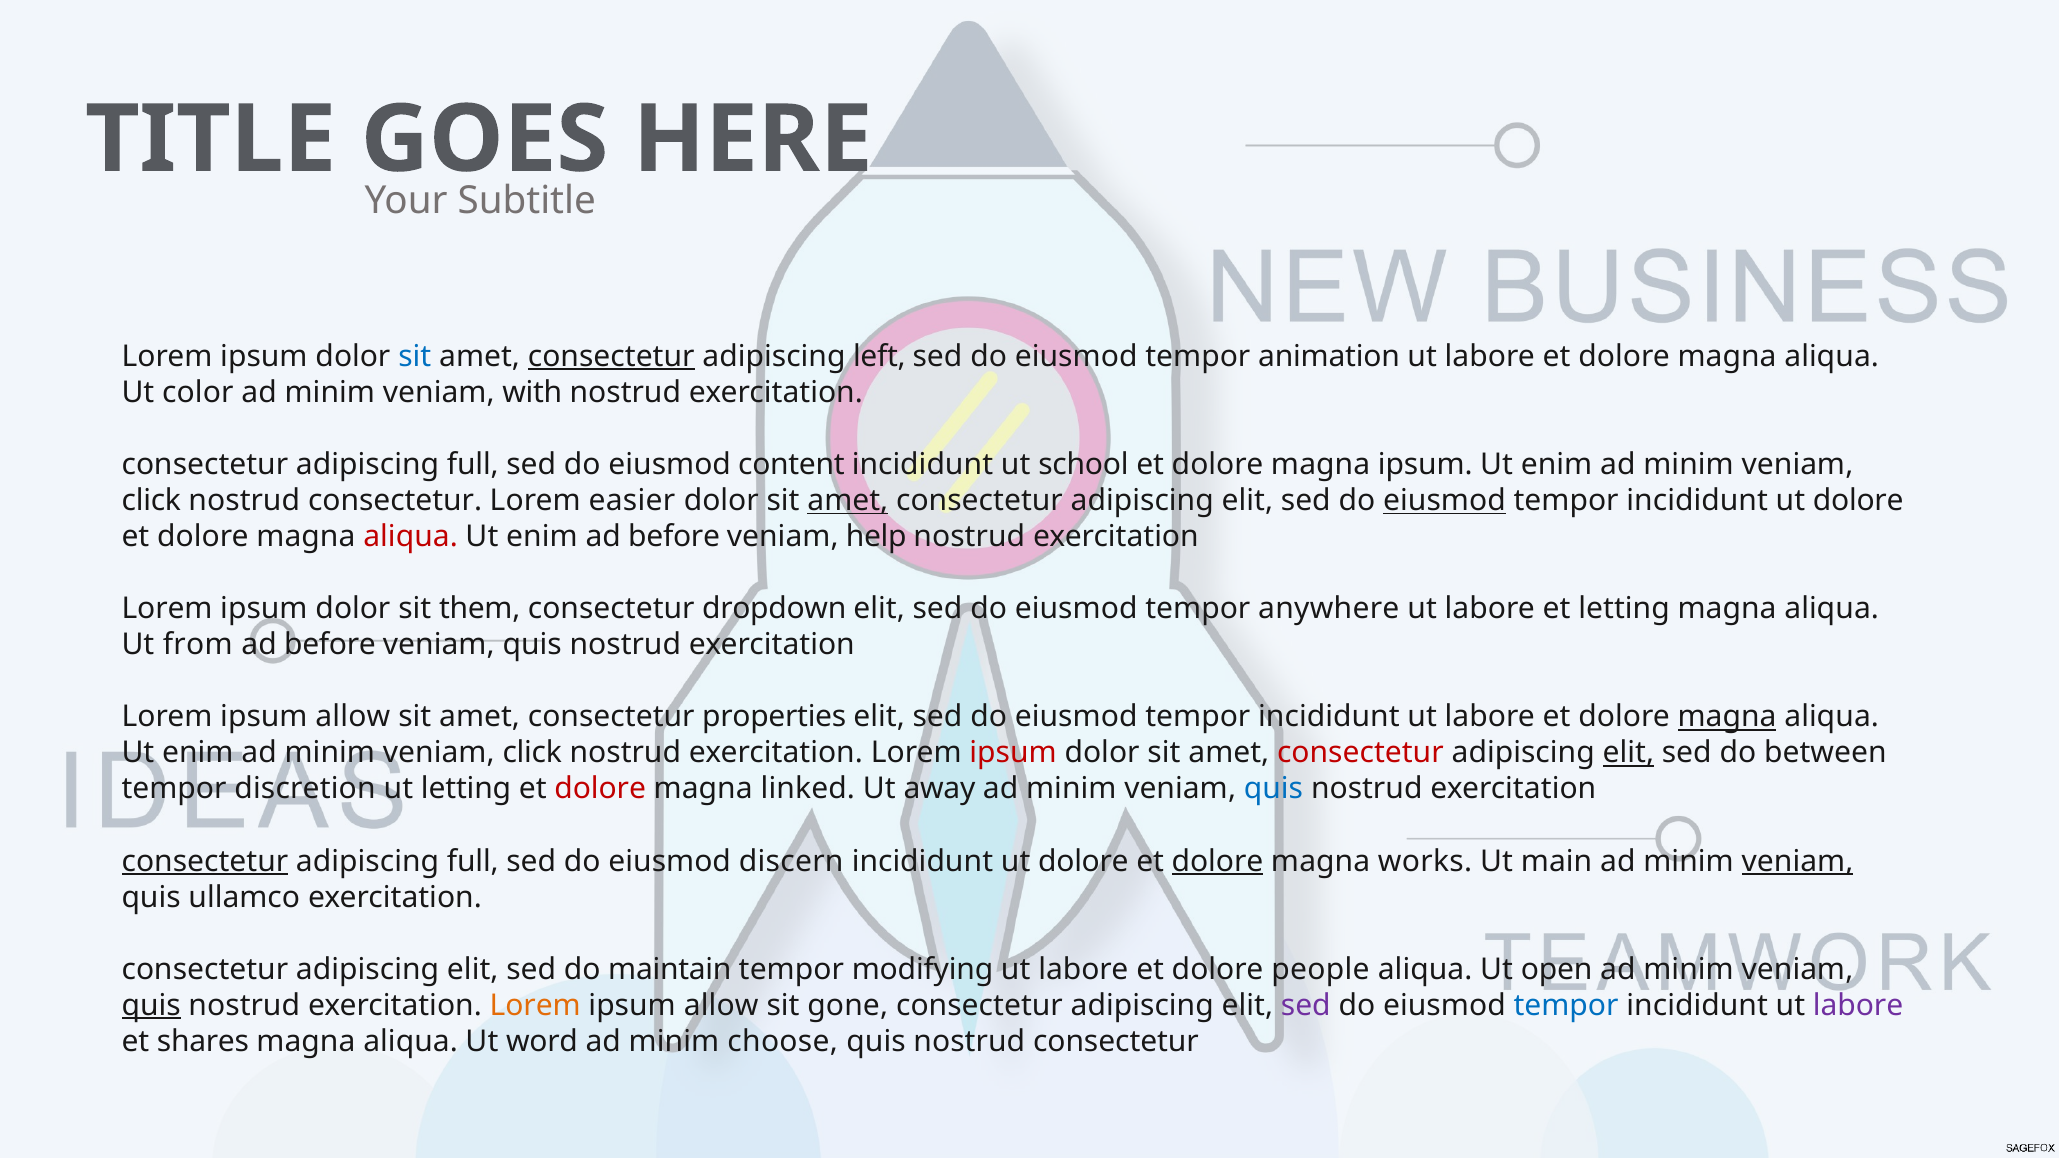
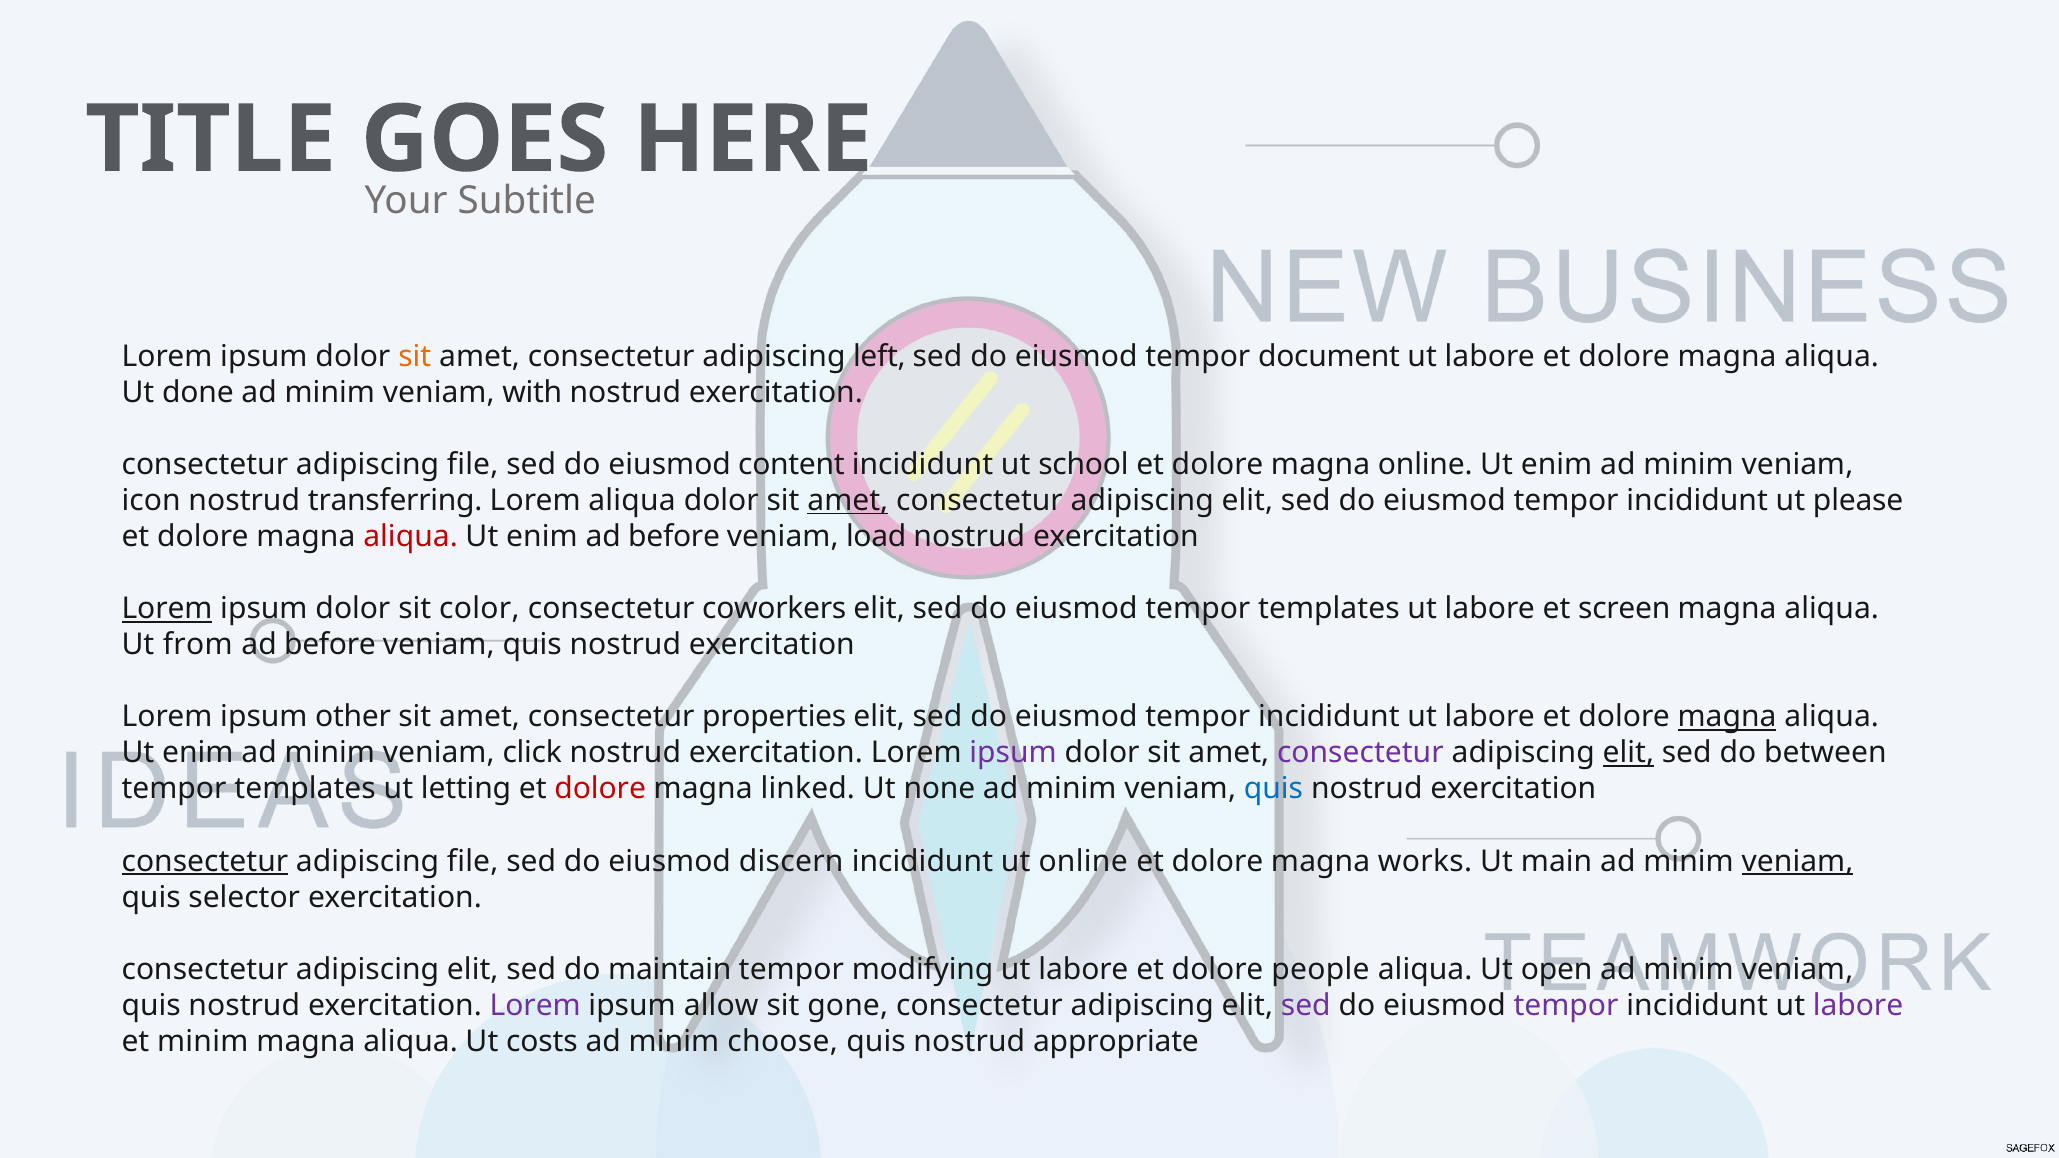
sit colour: blue -> orange (415, 357)
consectetur underline: present -> none (611, 357)
animation: animation -> document (1329, 357)
color: color -> done (198, 393)
full: full -> file (473, 465)
magna ipsum: ipsum -> online (1425, 465)
click: click -> icon (151, 501)
consectetur: consectetur -> transferring (395, 501)
Lorem easier: easier -> aliqua (632, 501)
eiusmod underline: present -> none (1444, 501)
tempor incididunt ut dolore: dolore -> please (1858, 501)
help: help -> load (876, 537)
Lorem underline: none -> present (167, 609)
them: them -> color (479, 609)
dropdown: dropdown -> coworkers (774, 609)
eiusmod tempor anywhere: anywhere -> templates (1329, 609)
et letting: letting -> screen (1624, 609)
allow: allow -> other (353, 717)
ipsum colour: red -> purple (1013, 753)
consectetur colour: red -> purple (1360, 753)
discretion: discretion -> templates (305, 789)
away: away -> none (939, 789)
full: full -> file (473, 861)
dolore: dolore -> online (1083, 861)
dolore underline: present -> none (1218, 861)
ullamco: ullamco -> selector (244, 897)
quis underline: present -> none (151, 1005)
Lorem colour: orange -> purple (535, 1005)
tempor colour: blue -> purple (1566, 1005)
et shares: shares -> minim (203, 1042)
word: word -> costs (542, 1042)
quis nostrud consectetur: consectetur -> appropriate (1116, 1042)
